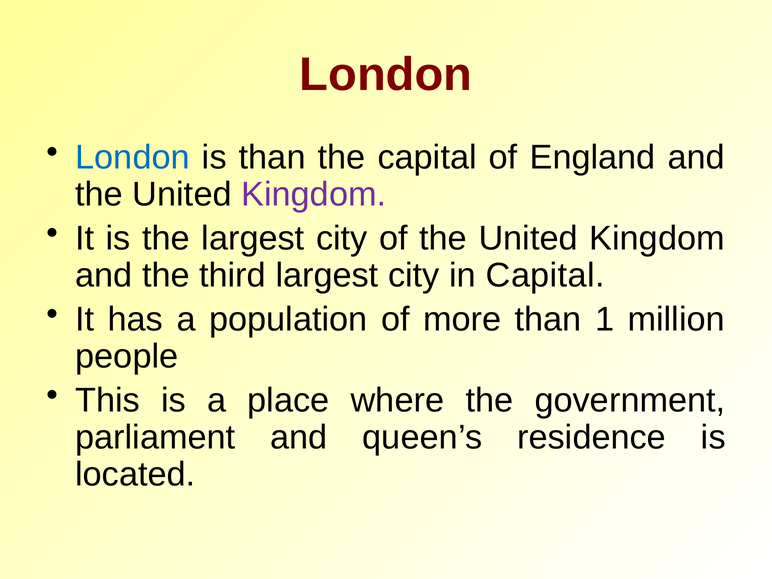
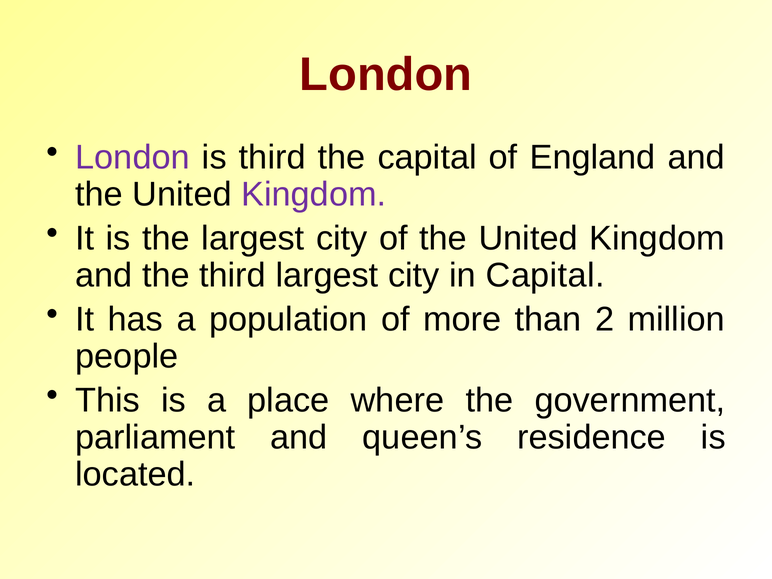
London colour: blue -> purple (133, 157)
is than: than -> third (272, 157)
1: 1 -> 2 (605, 319)
